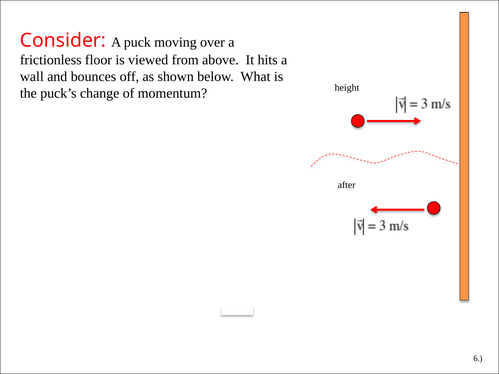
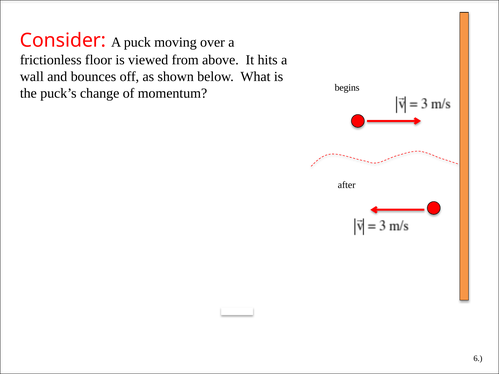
height: height -> begins (347, 88)
